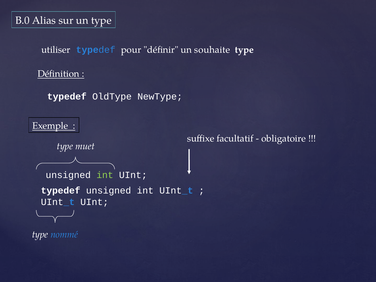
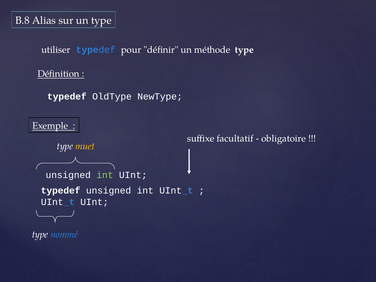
B.0: B.0 -> B.8 (22, 20)
souhaite: souhaite -> méthode (212, 50)
muet colour: white -> yellow (85, 146)
